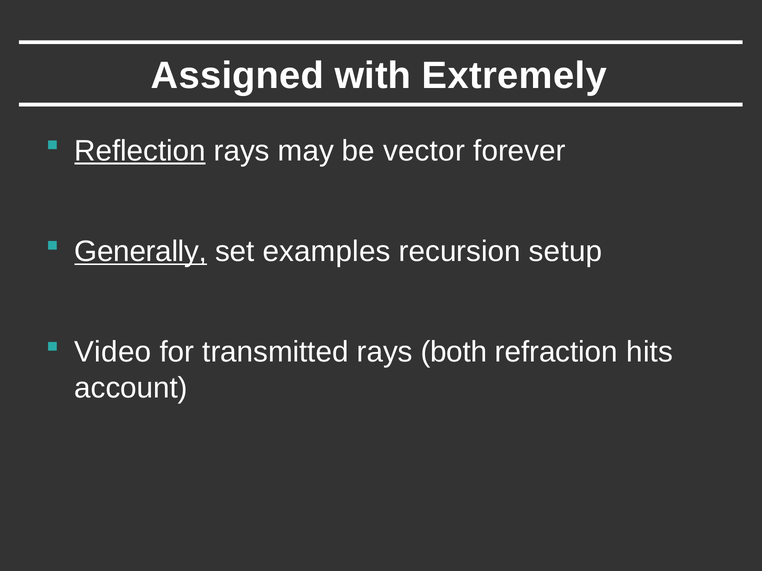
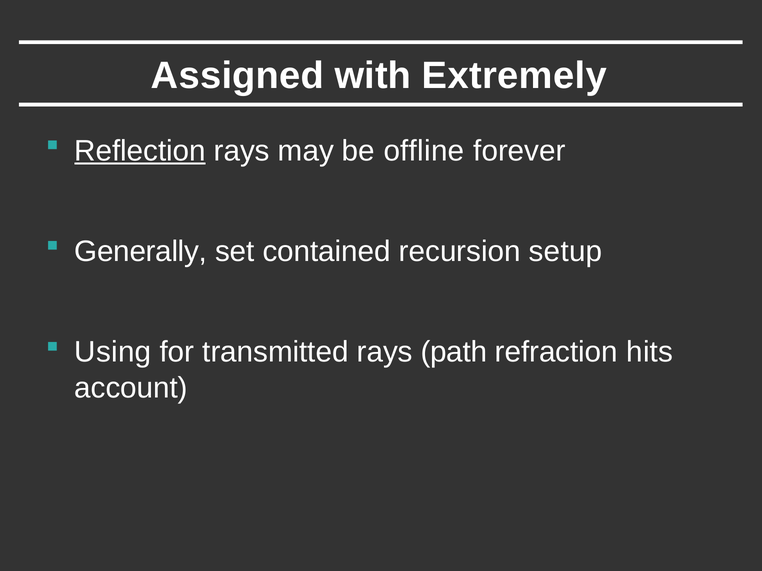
vector: vector -> offline (424, 151)
Generally underline: present -> none (141, 252)
examples: examples -> contained (327, 252)
Video: Video -> Using (113, 353)
both: both -> path (454, 353)
